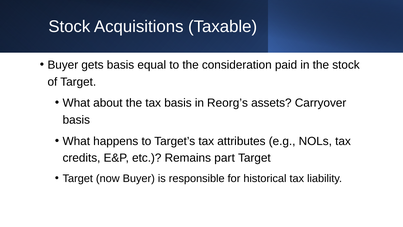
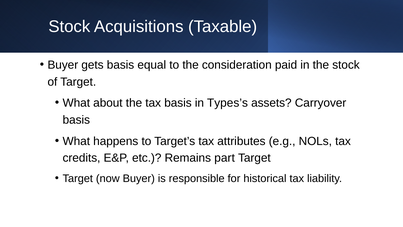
Reorg’s: Reorg’s -> Types’s (227, 103)
